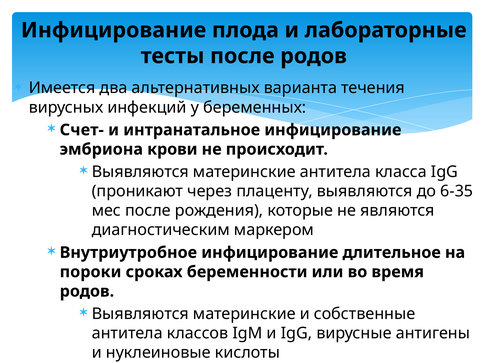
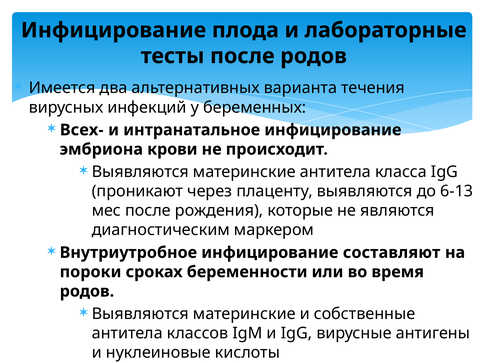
Счет-: Счет- -> Всех- (82, 130)
6-35: 6-35 -> 6-13 (457, 191)
длительное: длительное -> составляют (392, 253)
